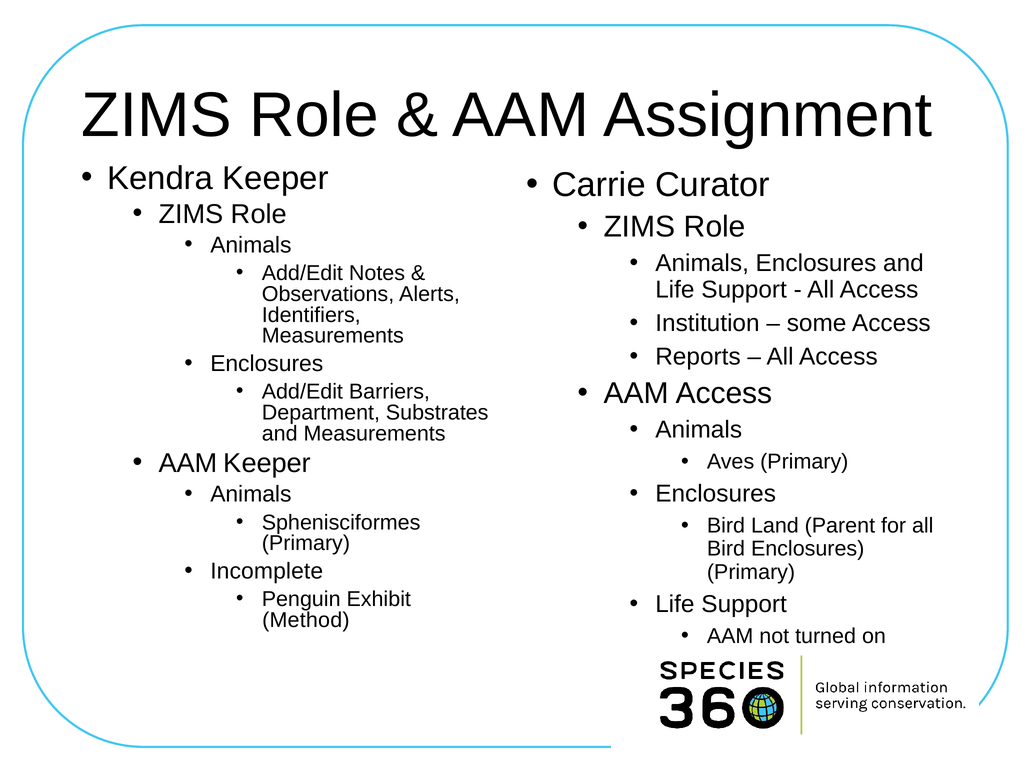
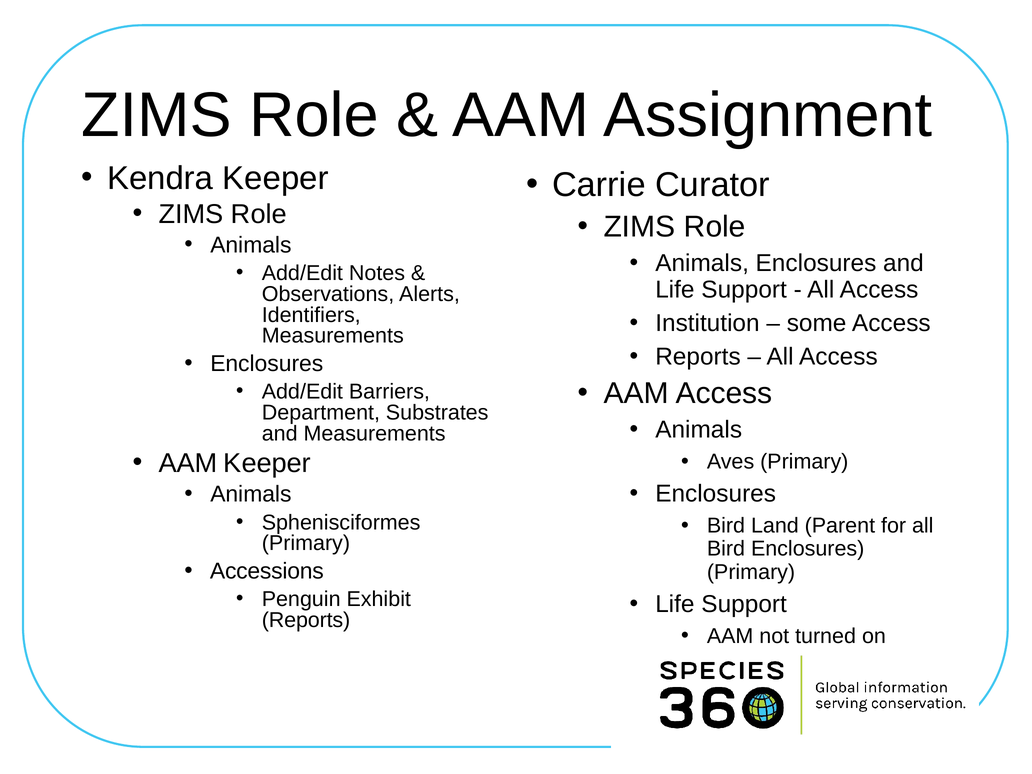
Incomplete: Incomplete -> Accessions (267, 571)
Method: Method -> Reports (306, 620)
